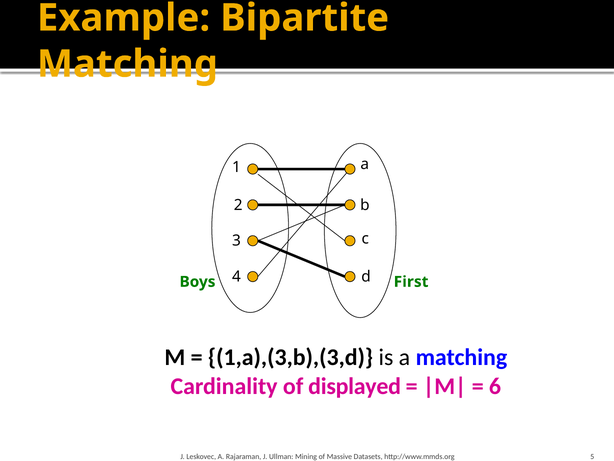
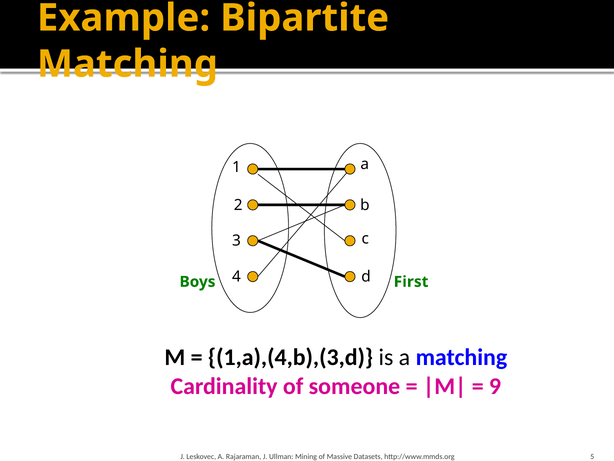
1,a),(3,b),(3,d: 1,a),(3,b),(3,d -> 1,a),(4,b),(3,d (291, 357)
displayed: displayed -> someone (354, 386)
6: 6 -> 9 (495, 386)
